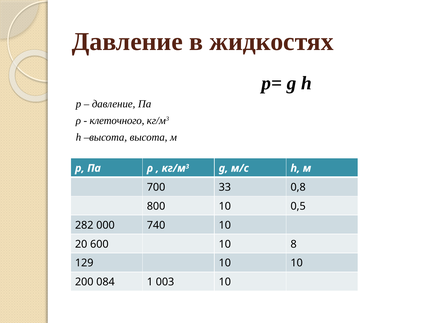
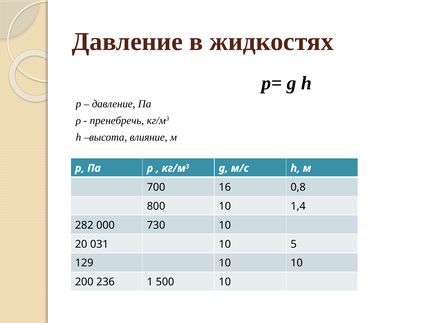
клеточного: клеточного -> пренебречь (117, 121)
высота высота: высота -> влияние (149, 137)
33: 33 -> 16 (225, 187)
0,5: 0,5 -> 1,4 (298, 206)
740: 740 -> 730 (156, 225)
600: 600 -> 031 (99, 244)
8: 8 -> 5 (294, 244)
084: 084 -> 236 (106, 282)
003: 003 -> 500 (165, 282)
